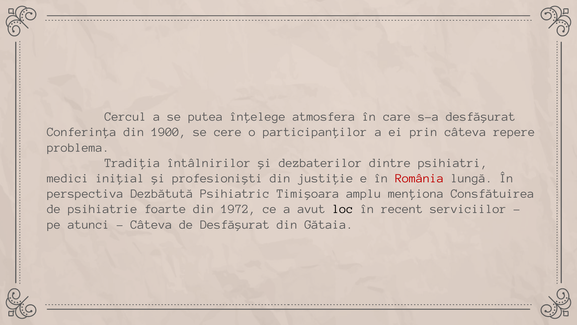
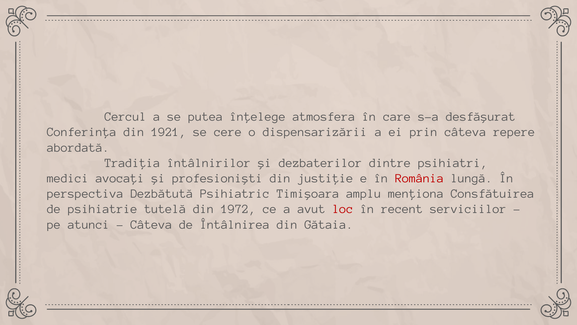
1900: 1900 -> 1921 (169, 132)
participanţilor: participanţilor -> dispensarizării (315, 132)
problema: problema -> abordată (78, 147)
iniţial: iniţial -> avocaţi (120, 178)
foarte: foarte -> tutelă (165, 209)
loc colour: black -> red (343, 209)
de Desfăşurat: Desfăşurat -> Întâlnirea (235, 224)
